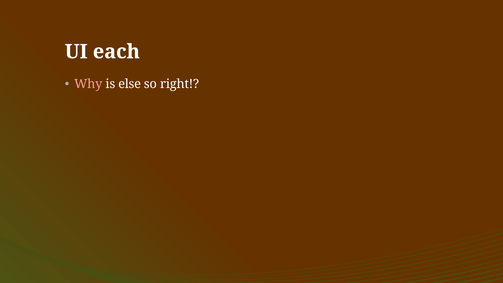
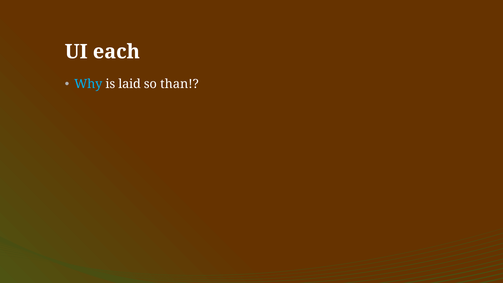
Why colour: pink -> light blue (88, 84)
else: else -> laid (130, 84)
right: right -> than (179, 84)
